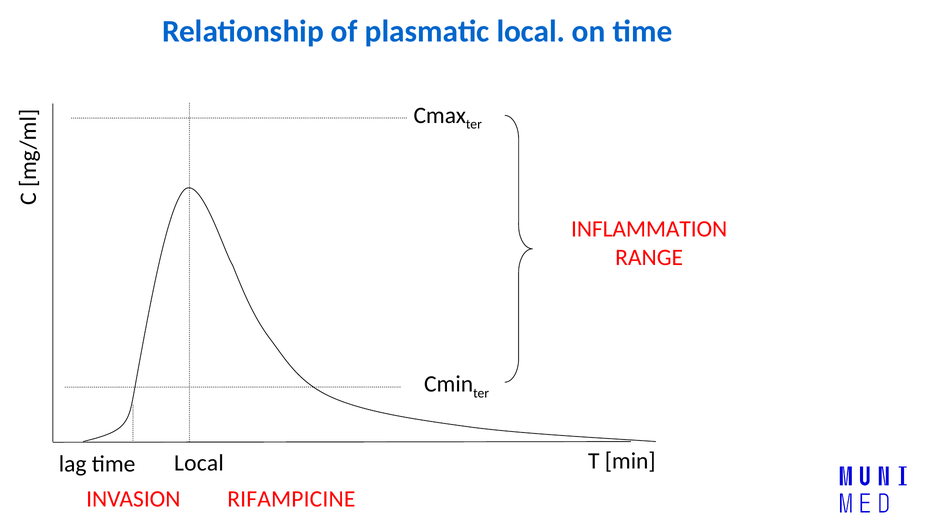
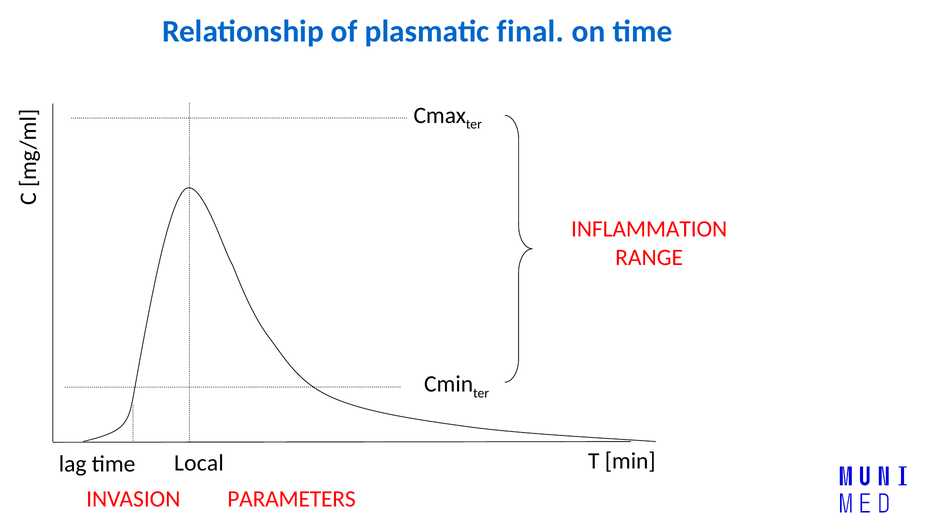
plasmatic local: local -> final (531, 32)
RIFAMPICINE: RIFAMPICINE -> PARAMETERS (292, 499)
